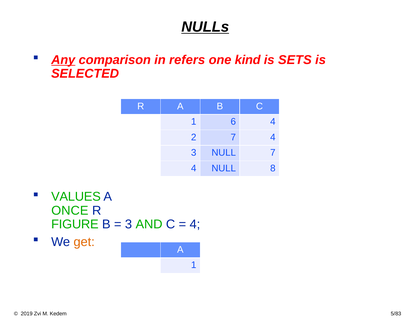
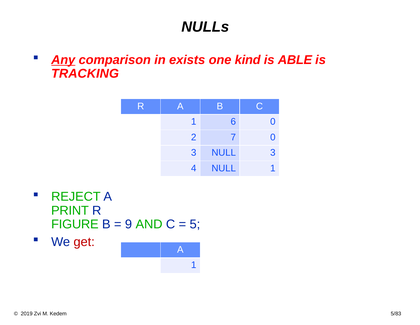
NULLs underline: present -> none (205, 27)
refers: refers -> exists (187, 60)
SETS: SETS -> ABLE (295, 60)
SELECTED: SELECTED -> TRACKING (85, 74)
6 4: 4 -> 0 (273, 122)
2 7 4: 4 -> 0 (273, 137)
NULL 7: 7 -> 3 (273, 153)
NULL 8: 8 -> 1 (273, 168)
VALUES: VALUES -> REJECT (76, 196)
ONCE: ONCE -> PRINT (70, 210)
3: 3 -> 9 (129, 224)
4: 4 -> 5 (195, 224)
get colour: orange -> red (84, 242)
